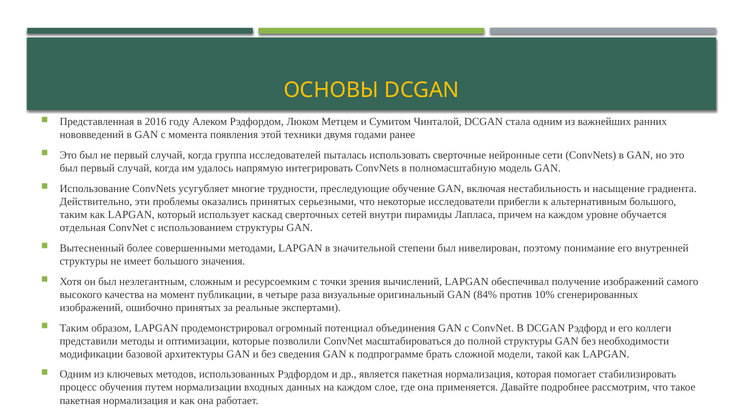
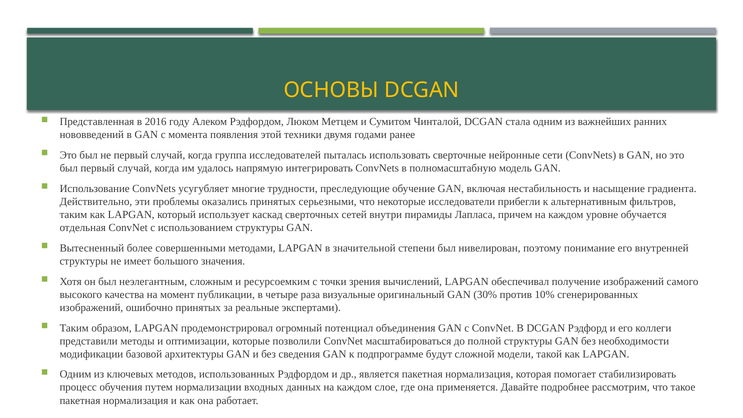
альтернативным большого: большого -> фильтров (653, 201)
84%: 84% -> 30% (485, 294)
брать: брать -> будут (439, 354)
